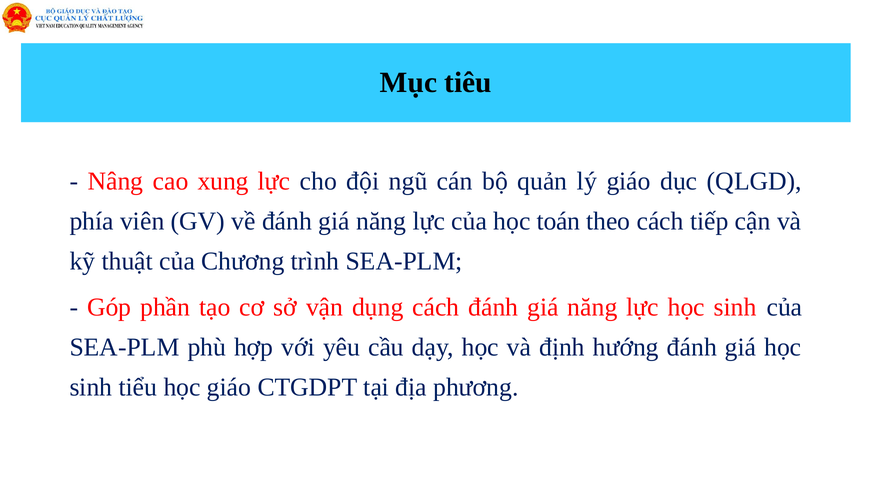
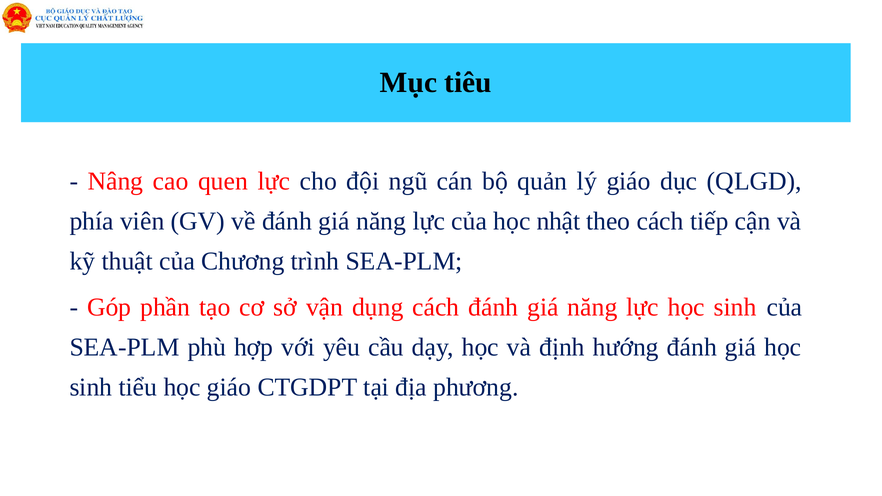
xung: xung -> quen (223, 181)
toán: toán -> nhật (558, 222)
